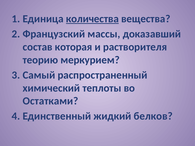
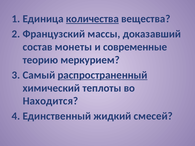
которая: которая -> монеты (73, 47)
растворителя: растворителя -> современные (135, 47)
распространенный underline: none -> present (102, 75)
Остатками: Остатками -> Находится (50, 101)
белков: белков -> смесей (153, 116)
